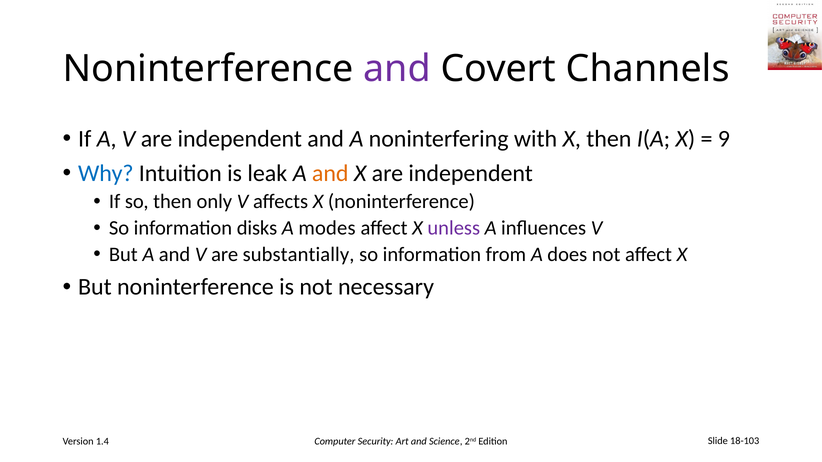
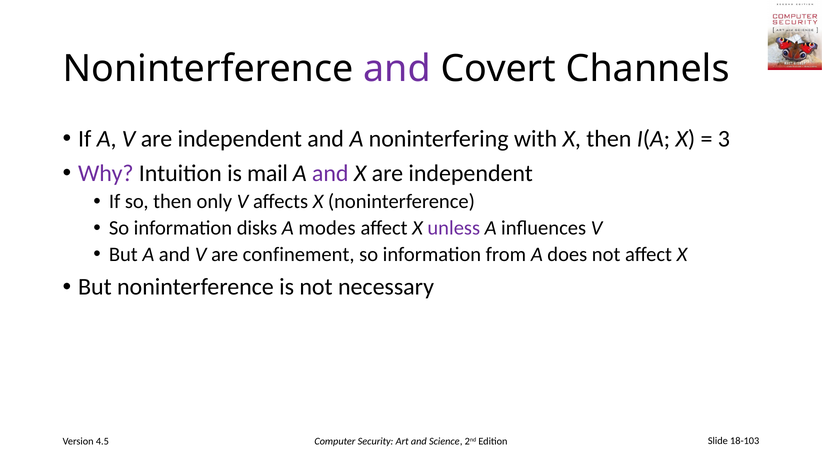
9: 9 -> 3 (724, 139)
Why colour: blue -> purple (106, 173)
leak: leak -> mail (267, 173)
and colour: orange -> purple (330, 173)
substantially: substantially -> confinement (299, 255)
1.4: 1.4 -> 4.5 (102, 442)
